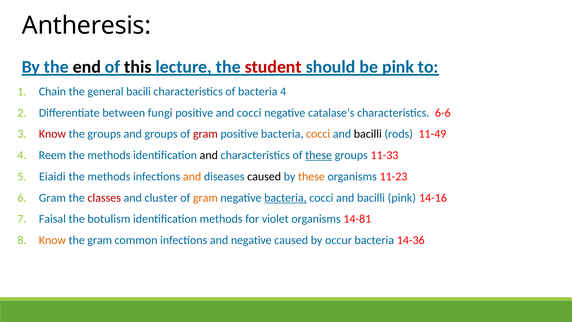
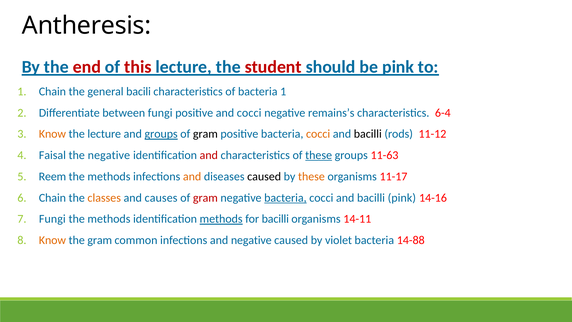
end colour: black -> red (87, 67)
this colour: black -> red (138, 67)
bacteria 4: 4 -> 1 (283, 91)
catalase’s: catalase’s -> remains’s (331, 113)
6-6: 6-6 -> 6-4 (443, 113)
Know colour: red -> orange (52, 134)
the groups: groups -> lecture (104, 134)
groups underline: none -> present (161, 134)
gram colour: red -> black (205, 134)
11-49: 11-49 -> 11-12 (432, 134)
Reem: Reem -> Faisal (52, 155)
methods: methods -> negative (109, 155)
and colour: black -> red (209, 155)
11-33: 11-33 -> 11-63 (385, 155)
Eiaidi: Eiaidi -> Reem (52, 176)
11-23: 11-23 -> 11-17 (394, 176)
Gram: Gram -> Chain (52, 198)
classes colour: red -> orange (104, 198)
cluster: cluster -> causes (161, 198)
gram colour: orange -> red (205, 198)
Faisal: Faisal -> Fungi (52, 219)
botulism: botulism -> methods (109, 219)
methods underline: none -> present (221, 219)
for violet: violet -> bacilli (275, 219)
14-81: 14-81 -> 14-11 (357, 219)
occur: occur -> violet (339, 240)
14-36: 14-36 -> 14-88 (411, 240)
